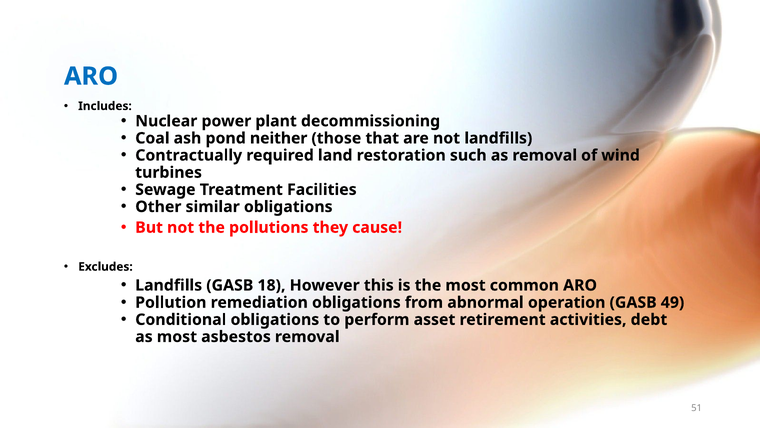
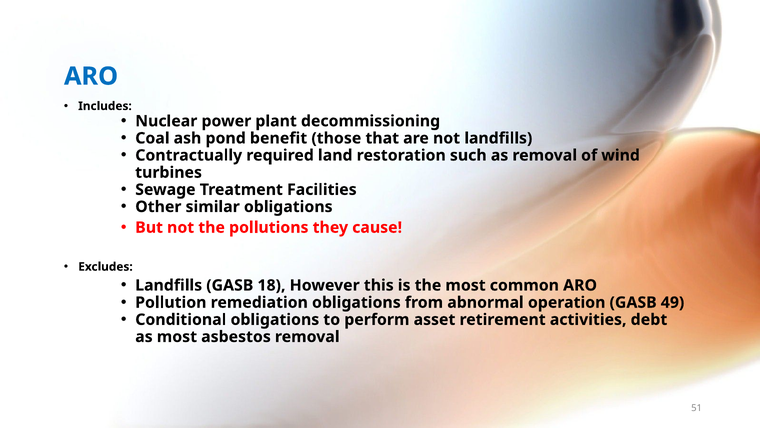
neither: neither -> benefit (279, 138)
